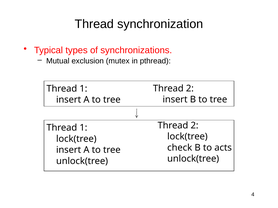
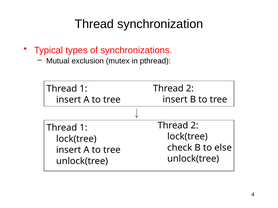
acts: acts -> else (223, 148)
